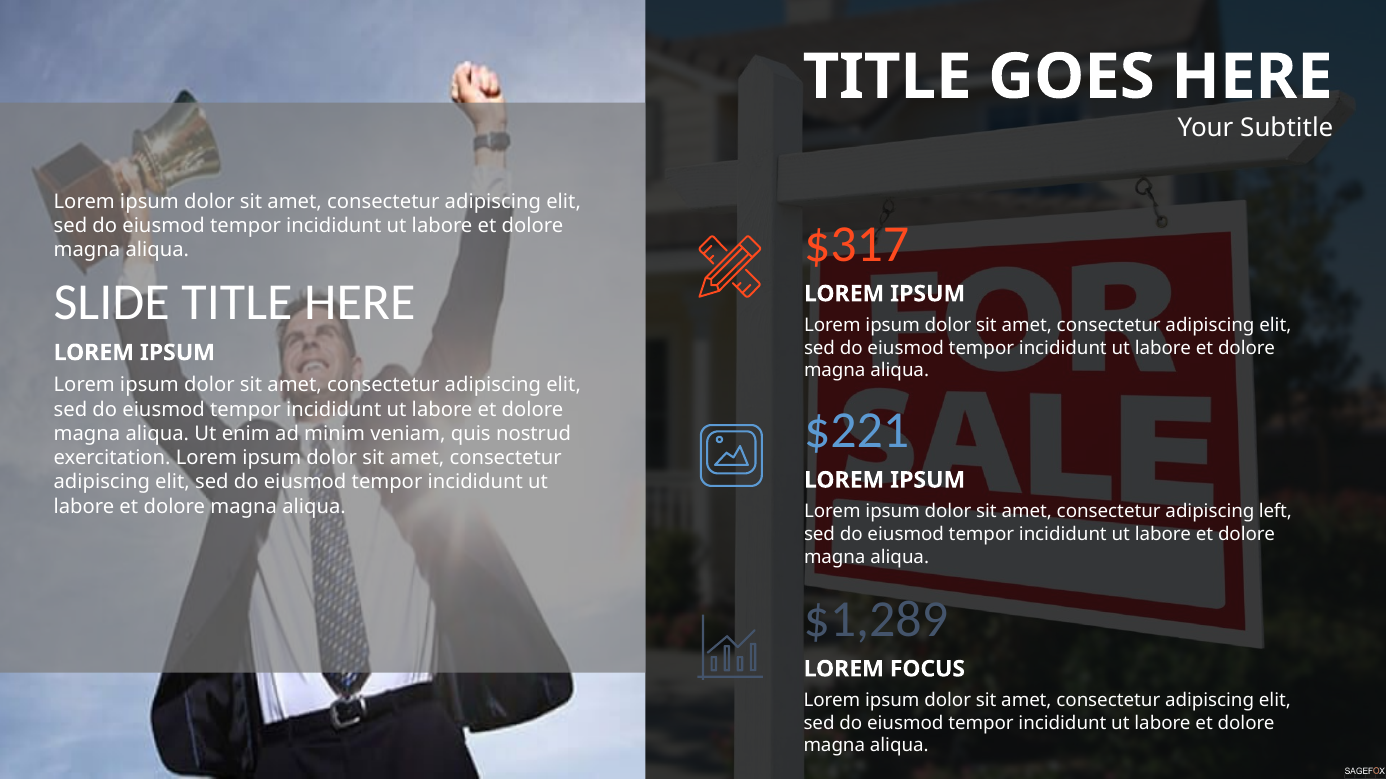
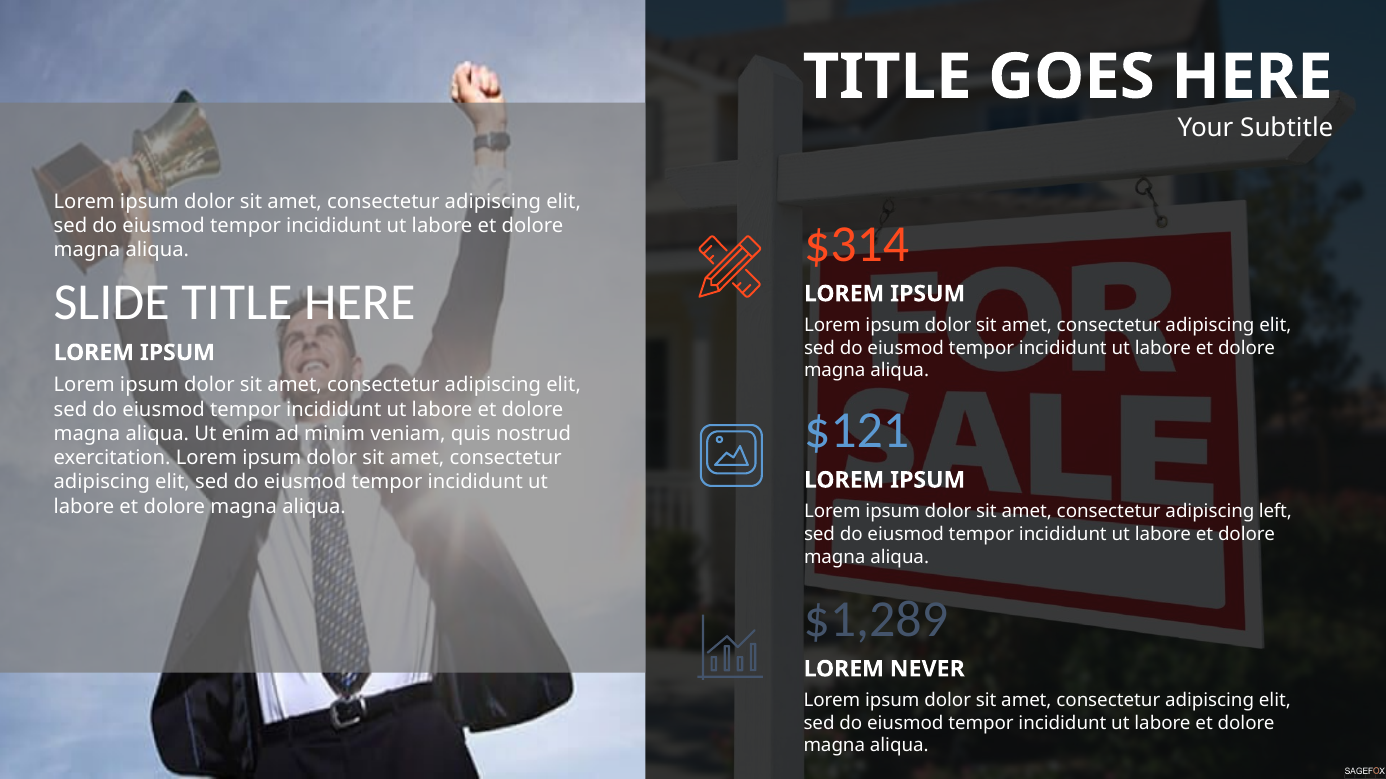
$317: $317 -> $314 (857, 244)
$221: $221 -> $121 (857, 430)
FOCUS: FOCUS -> NEVER (927, 669)
